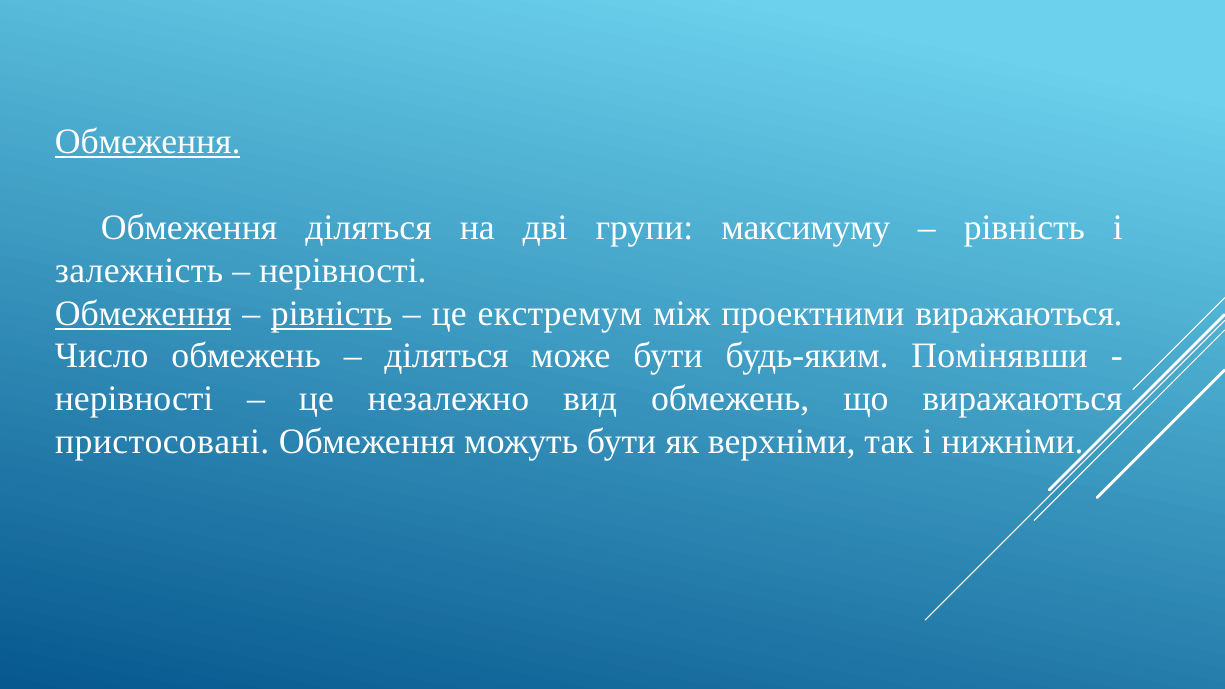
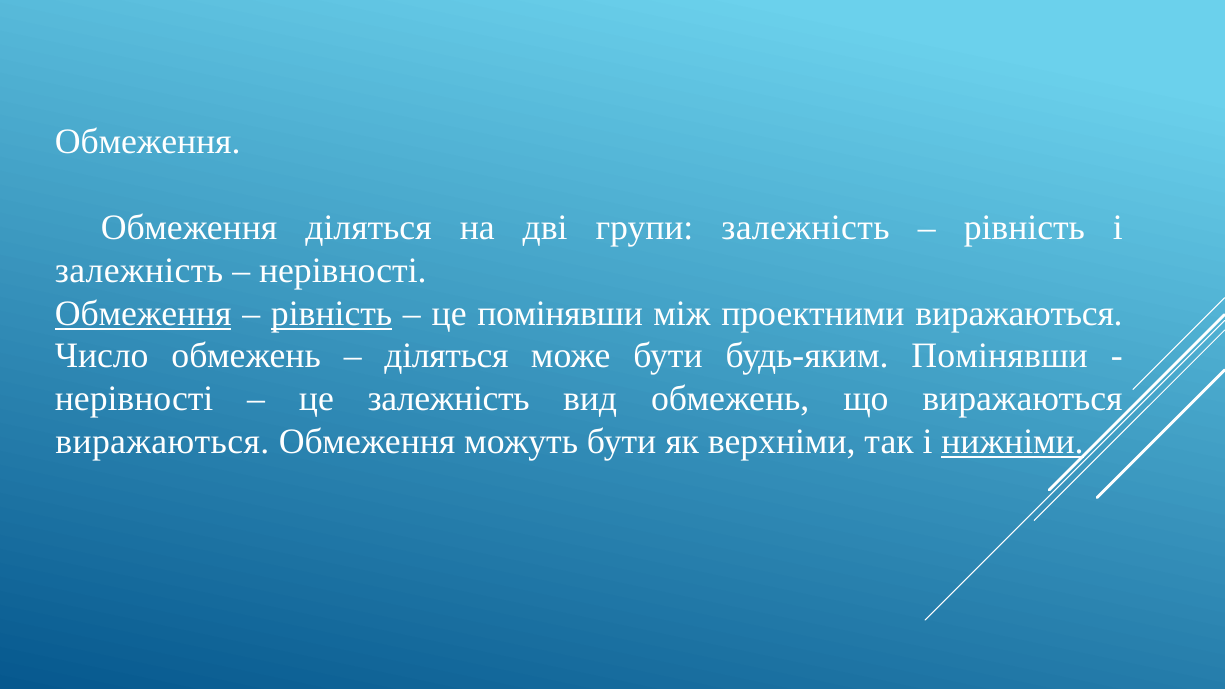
Обмеження underline: present -> none (148, 142)
групи максимуму: максимуму -> залежність (805, 228)
це екстремум: екстремум -> помінявши (560, 313)
це незалежно: незалежно -> залежність (449, 399)
пристосовані: пристосовані -> виражаються (162, 442)
нижніми underline: none -> present (1013, 442)
